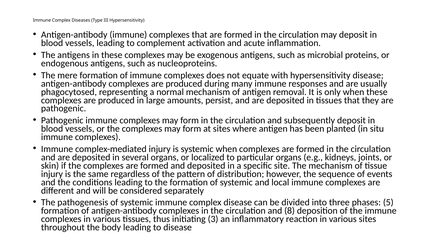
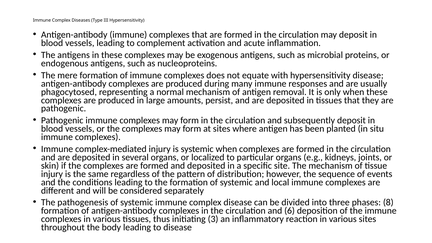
5: 5 -> 8 (388, 203)
8: 8 -> 6 (290, 211)
